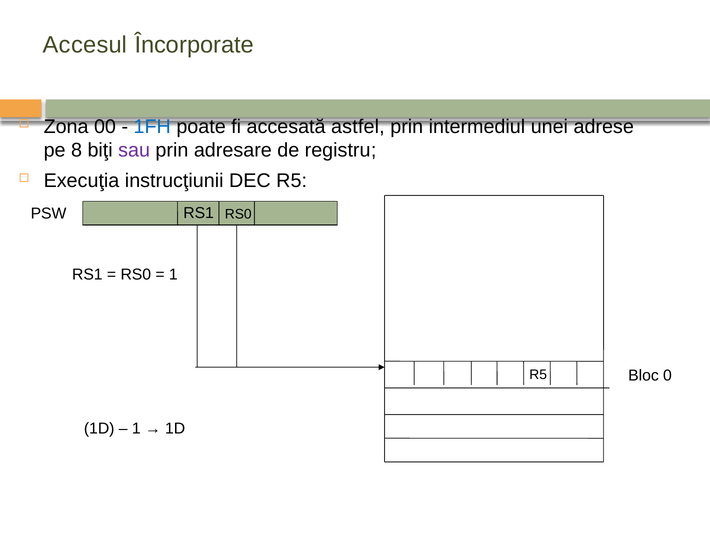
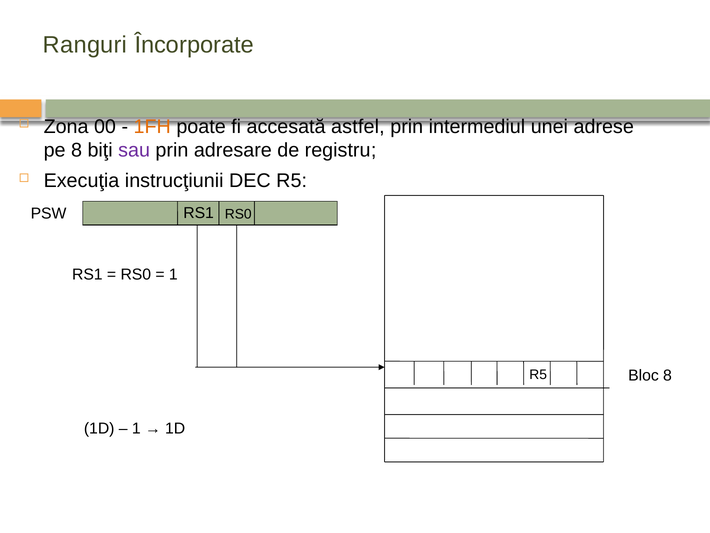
Accesul: Accesul -> Ranguri (85, 45)
1FH colour: blue -> orange (152, 126)
Bloc 0: 0 -> 8 (667, 375)
